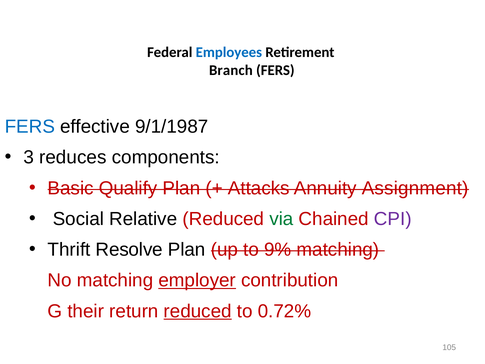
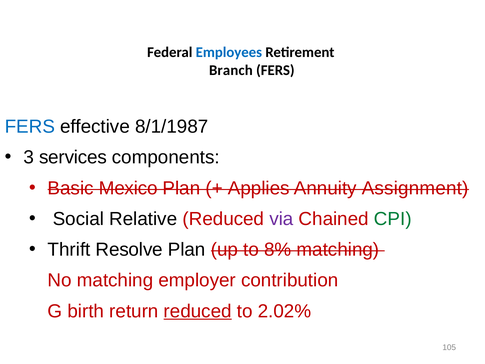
9/1/1987: 9/1/1987 -> 8/1/1987 (172, 127)
reduces: reduces -> services (73, 157)
Qualify: Qualify -> Mexico (128, 188)
Attacks: Attacks -> Applies (259, 188)
via colour: green -> purple (281, 219)
CPI colour: purple -> green (393, 219)
9%: 9% -> 8% (278, 249)
employer underline: present -> none (197, 280)
their: their -> birth (86, 311)
0.72%: 0.72% -> 2.02% (284, 311)
